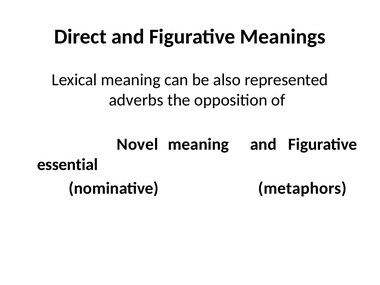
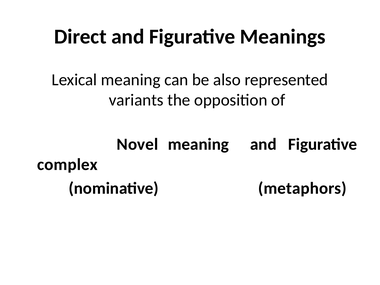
adverbs: adverbs -> variants (136, 100)
essential: essential -> complex (67, 165)
